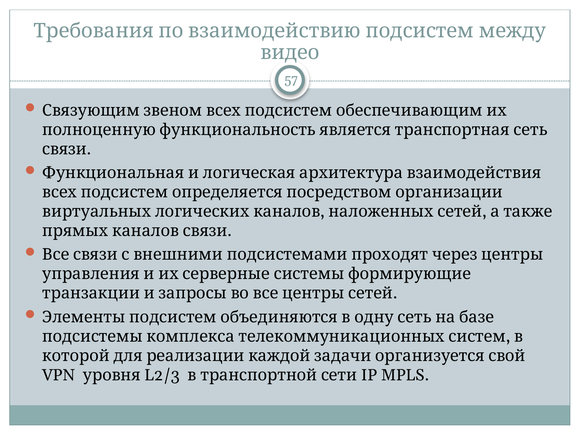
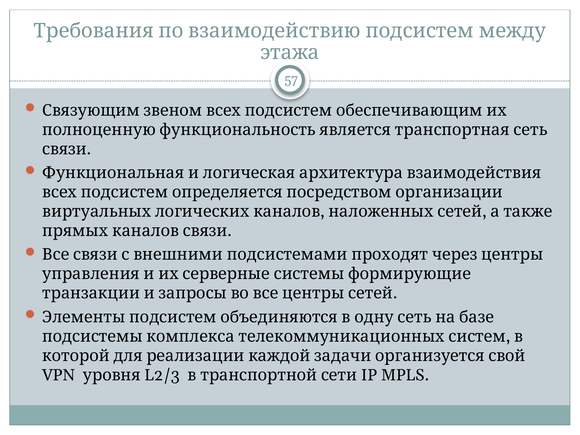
видео: видео -> этажа (290, 53)
